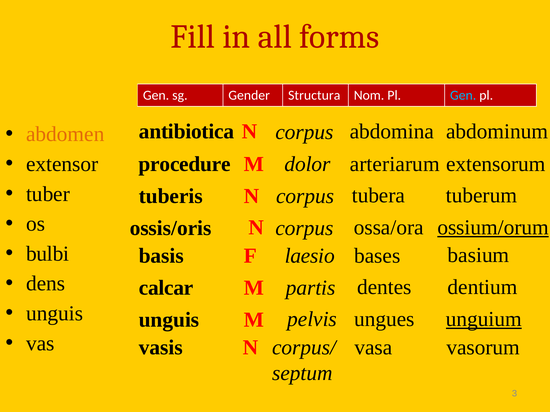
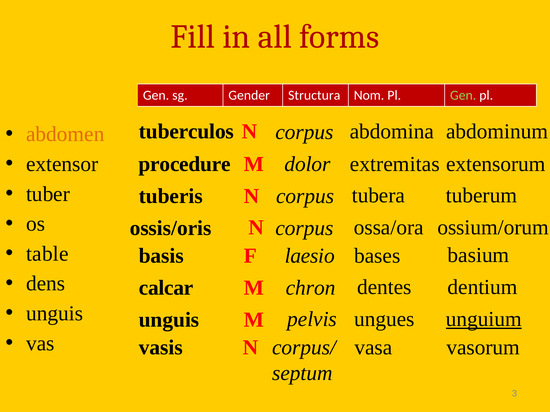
Gen colour: light blue -> light green (463, 95)
antibiotica: antibiotica -> tuberculos (186, 132)
arteriarum: arteriarum -> extremitas (395, 164)
ossium/orum underline: present -> none (493, 228)
bulbi: bulbi -> table (47, 254)
partis: partis -> chron (311, 288)
